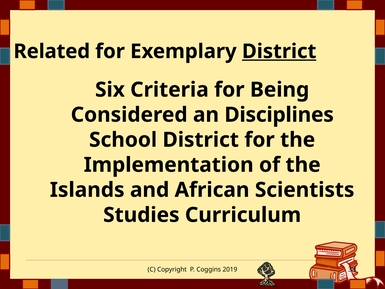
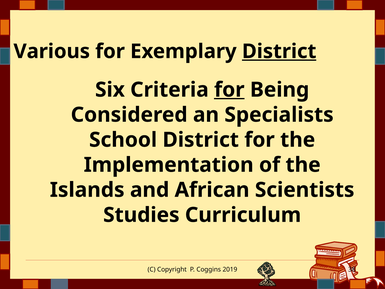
Related: Related -> Various (52, 51)
for underline: none -> present (229, 90)
Disciplines: Disciplines -> Specialists (279, 115)
